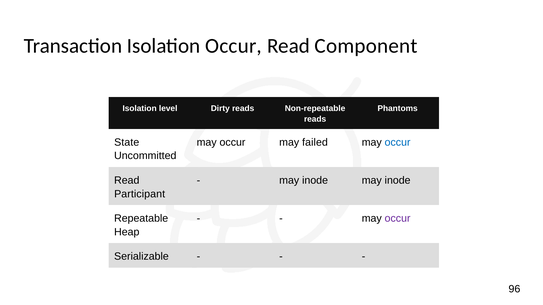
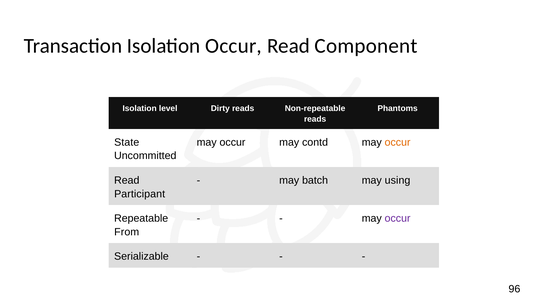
failed: failed -> contd (315, 142)
occur colour: blue -> orange (398, 142)
inode: inode -> batch (315, 181)
inode: inode -> using (398, 181)
Heap: Heap -> From (127, 232)
